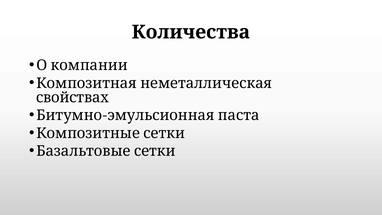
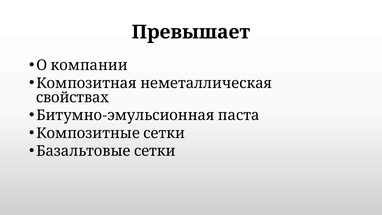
Количества: Количества -> Превышает (191, 32)
